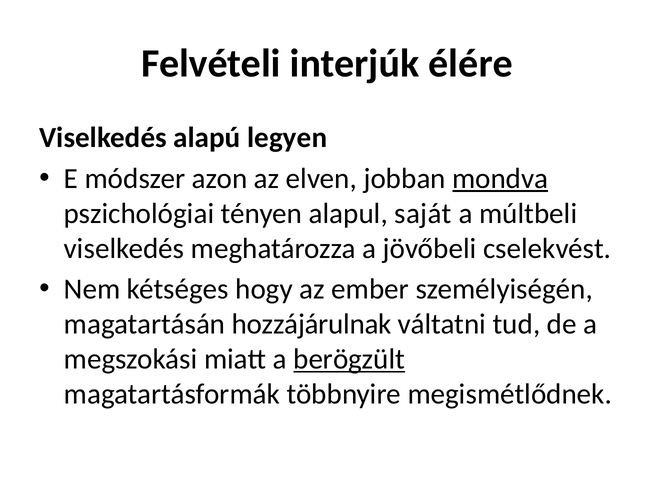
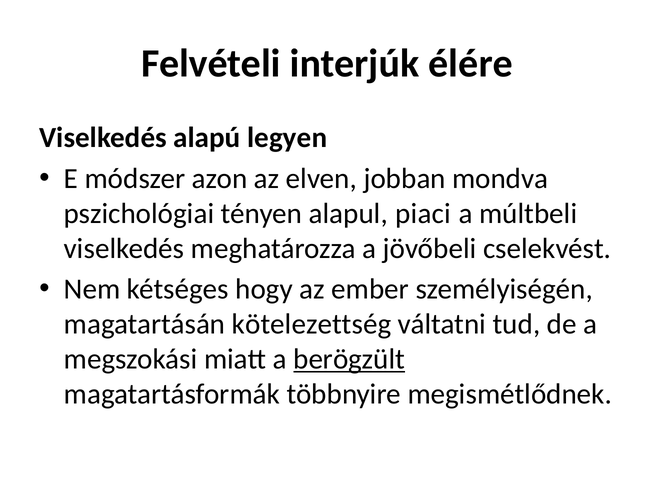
mondva underline: present -> none (500, 178)
saját: saját -> piaci (423, 213)
hozzájárulnak: hozzájárulnak -> kötelezettség (312, 324)
